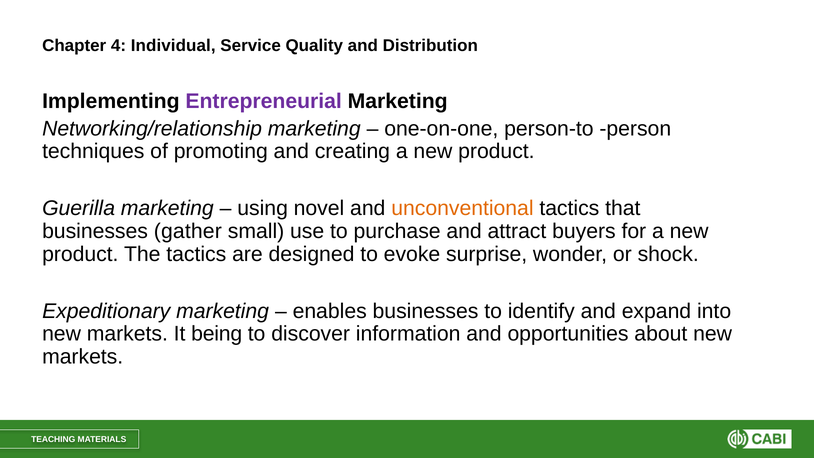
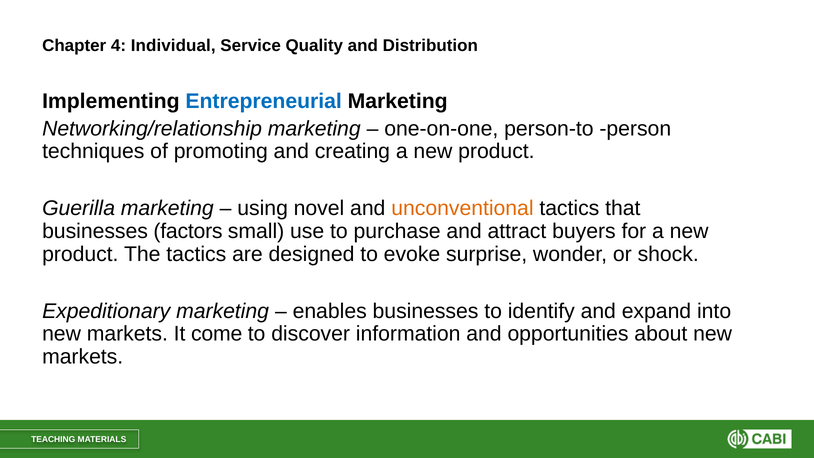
Entrepreneurial colour: purple -> blue (264, 101)
gather: gather -> factors (188, 231)
being: being -> come (217, 334)
